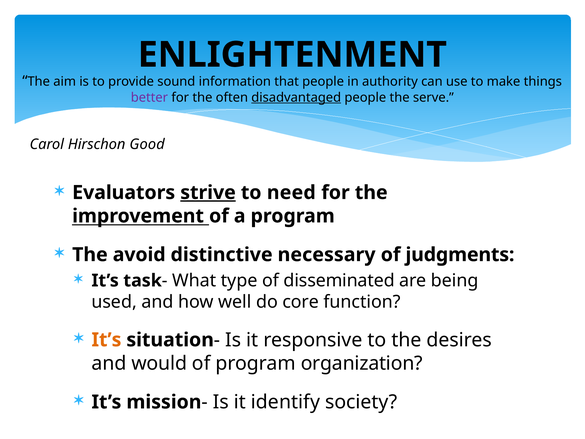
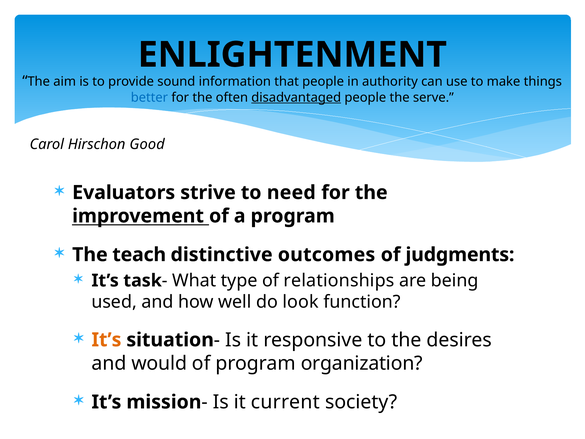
better colour: purple -> blue (149, 97)
strive underline: present -> none (208, 192)
avoid: avoid -> teach (139, 255)
necessary: necessary -> outcomes (327, 255)
disseminated: disseminated -> relationships (339, 280)
core: core -> look (301, 302)
identify: identify -> current (285, 402)
